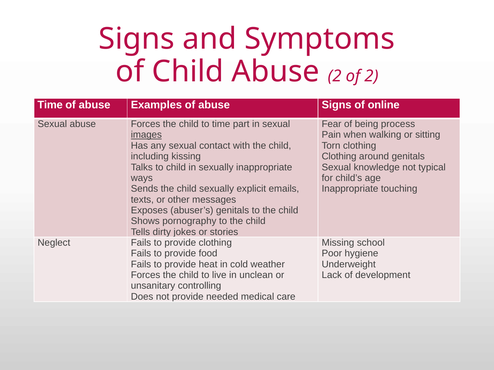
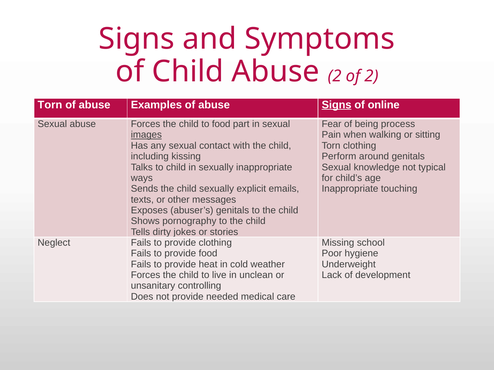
Time: Time -> Torn (50, 105)
Signs underline: none -> present (337, 105)
to time: time -> food (221, 124)
Clothing: Clothing -> Perform (339, 157)
